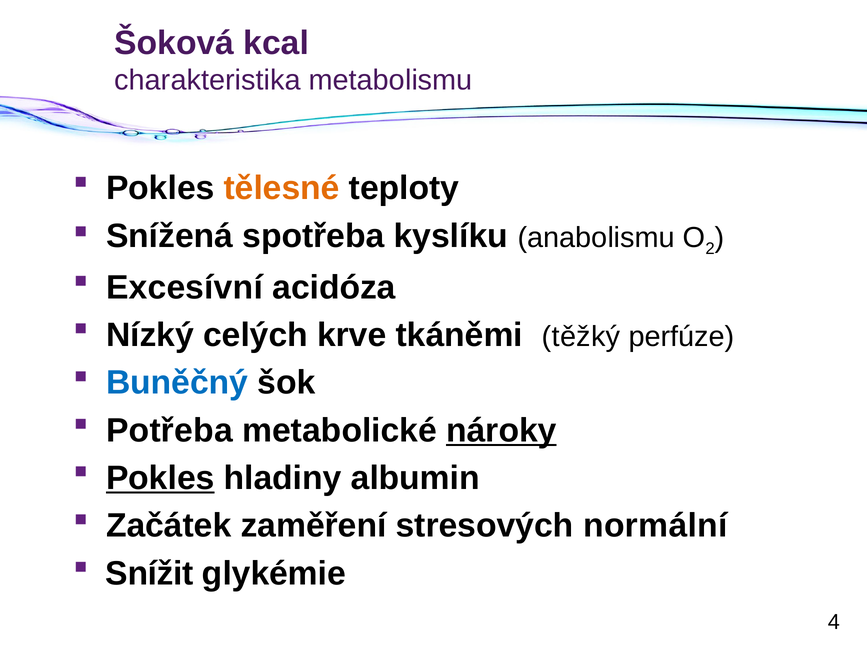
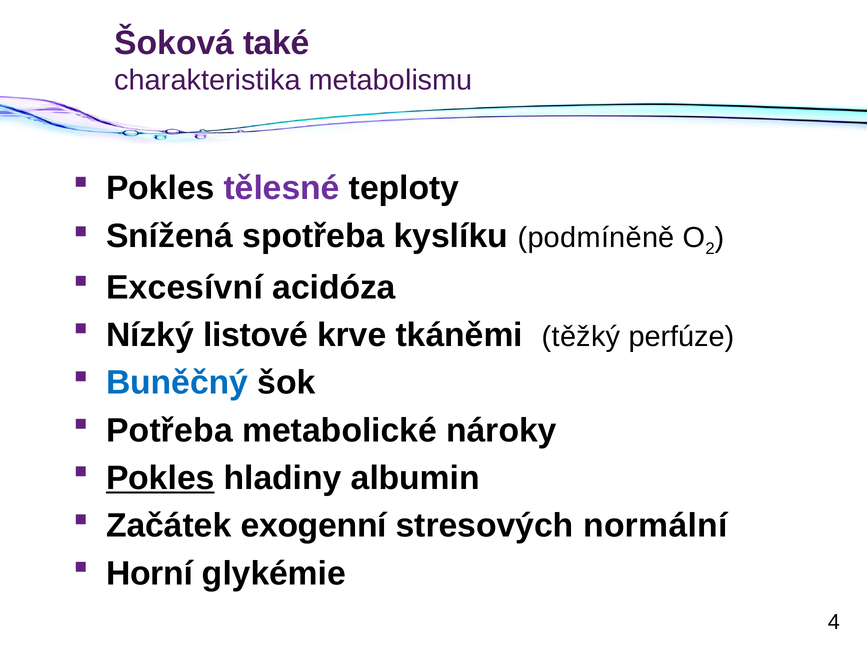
kcal: kcal -> také (276, 43)
tělesné colour: orange -> purple (282, 188)
anabolismu: anabolismu -> podmíněně (596, 237)
celých: celých -> listové (256, 335)
nároky underline: present -> none (501, 430)
zaměření: zaměření -> exogenní (314, 525)
Snížit: Snížit -> Horní (149, 573)
